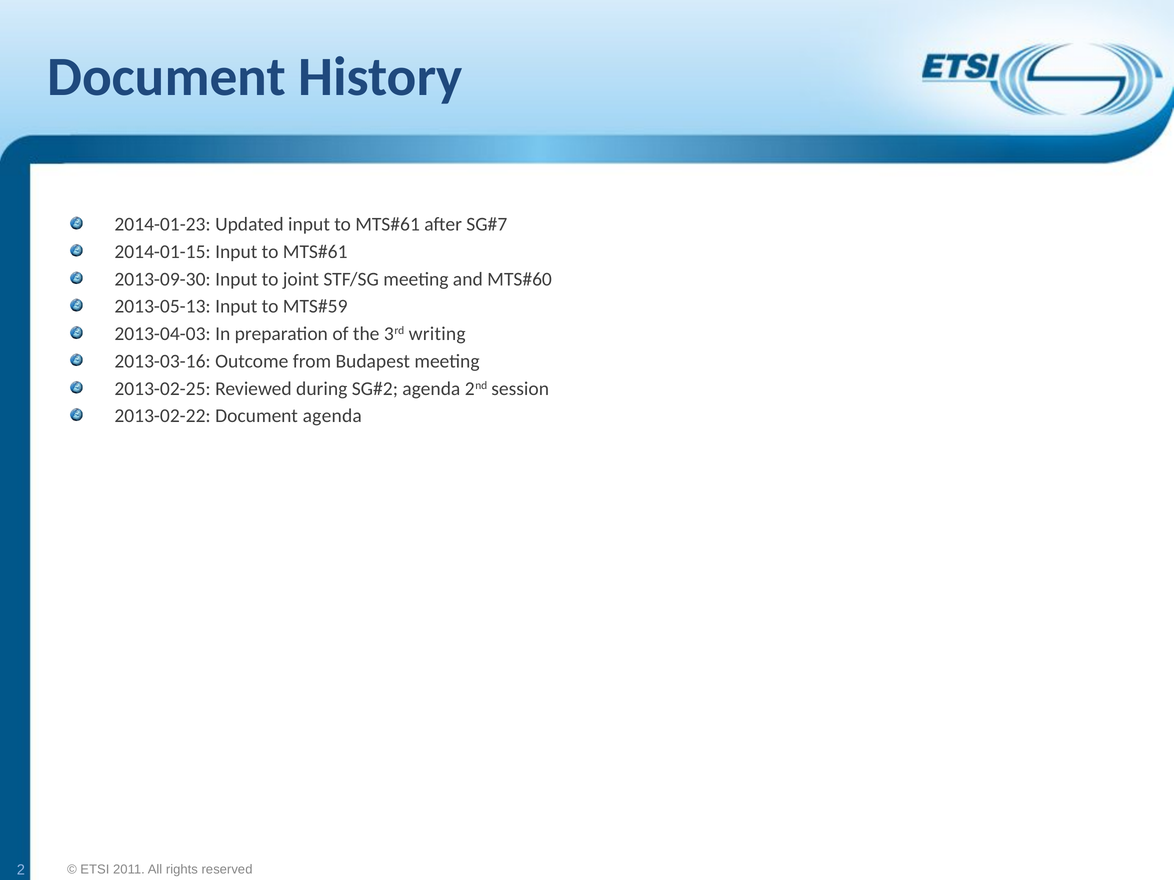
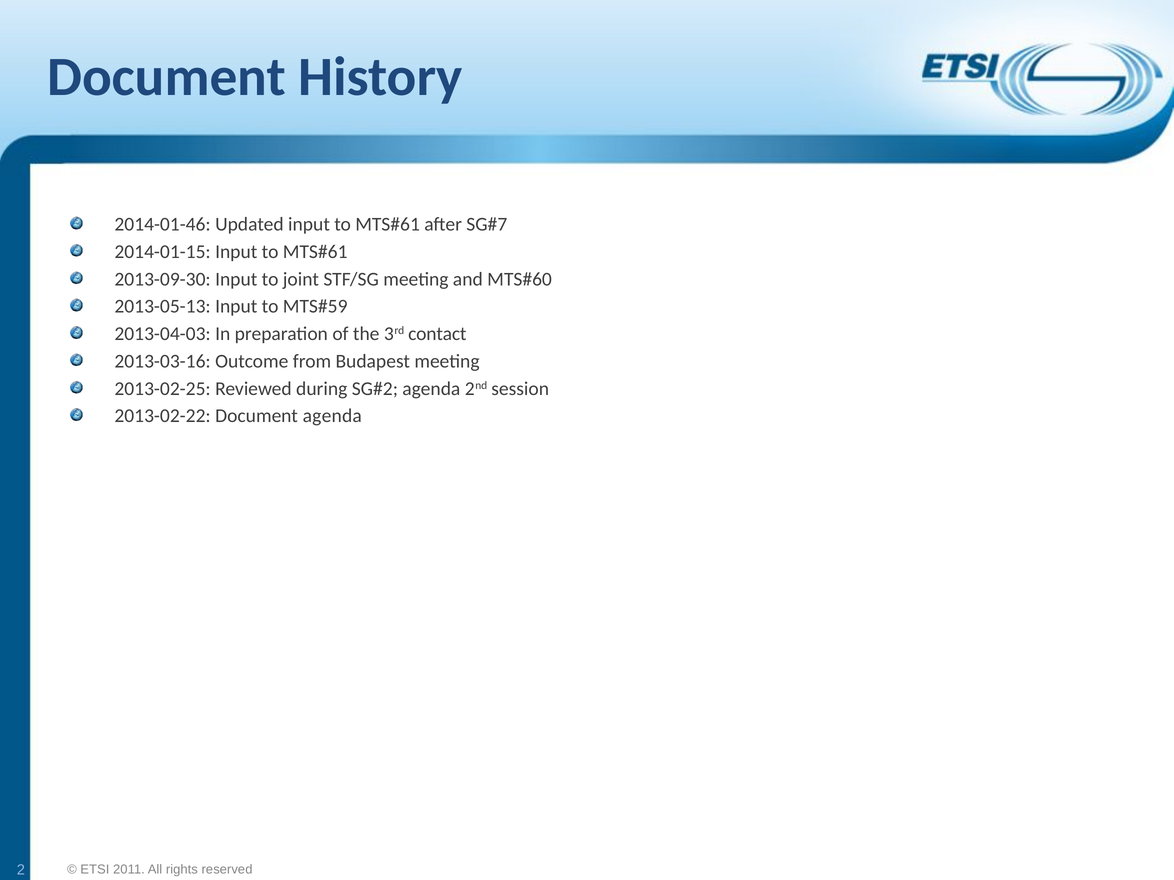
2014-01-23: 2014-01-23 -> 2014-01-46 (163, 224)
writing: writing -> contact (437, 334)
